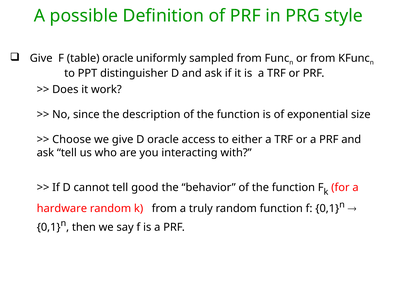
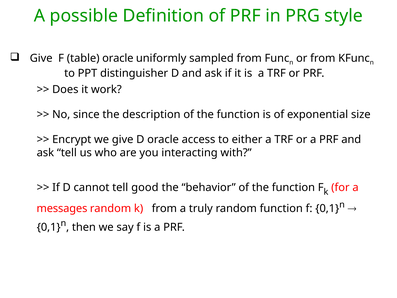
Choose: Choose -> Encrypt (72, 139)
hardware: hardware -> messages (62, 208)
